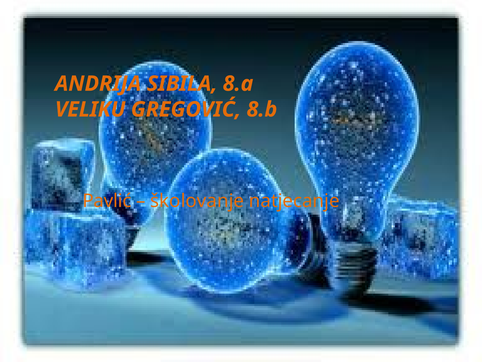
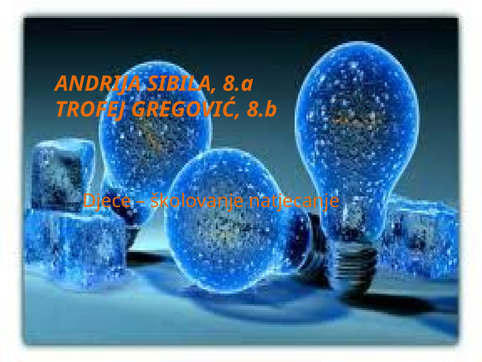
VELIKU: VELIKU -> TROFEJ (90, 109)
Pavlić: Pavlić -> Djece (107, 201)
